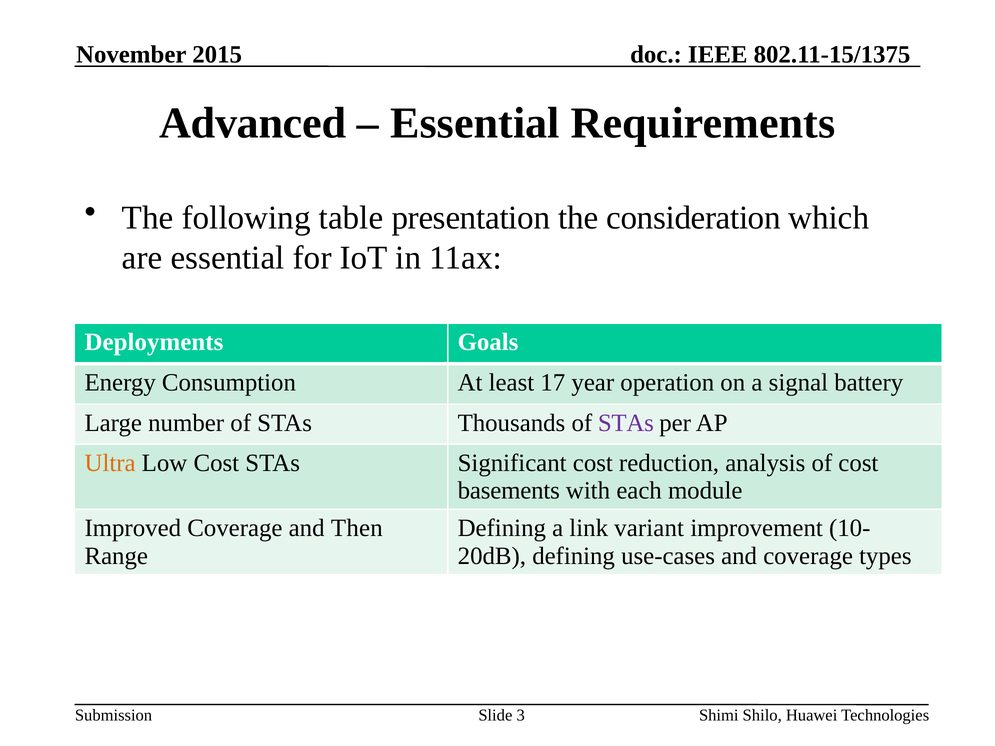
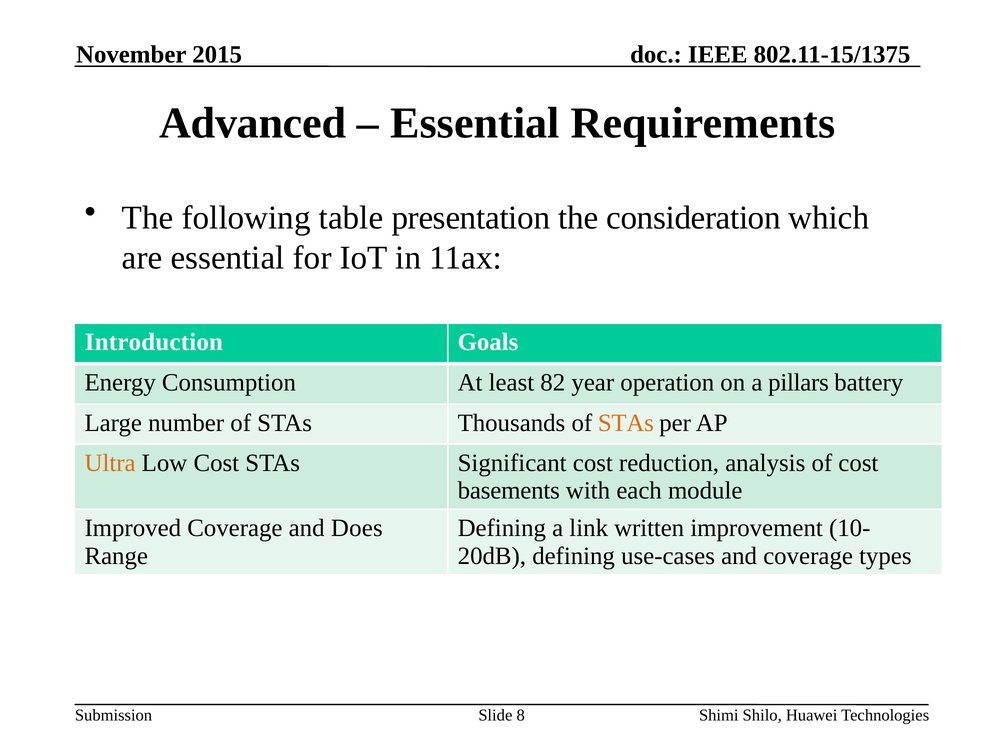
Deployments: Deployments -> Introduction (154, 342)
17: 17 -> 82 (553, 383)
signal: signal -> pillars (799, 383)
STAs colour: purple -> orange (626, 423)
Then: Then -> Does (357, 528)
variant: variant -> written (649, 528)
3: 3 -> 8 (521, 716)
